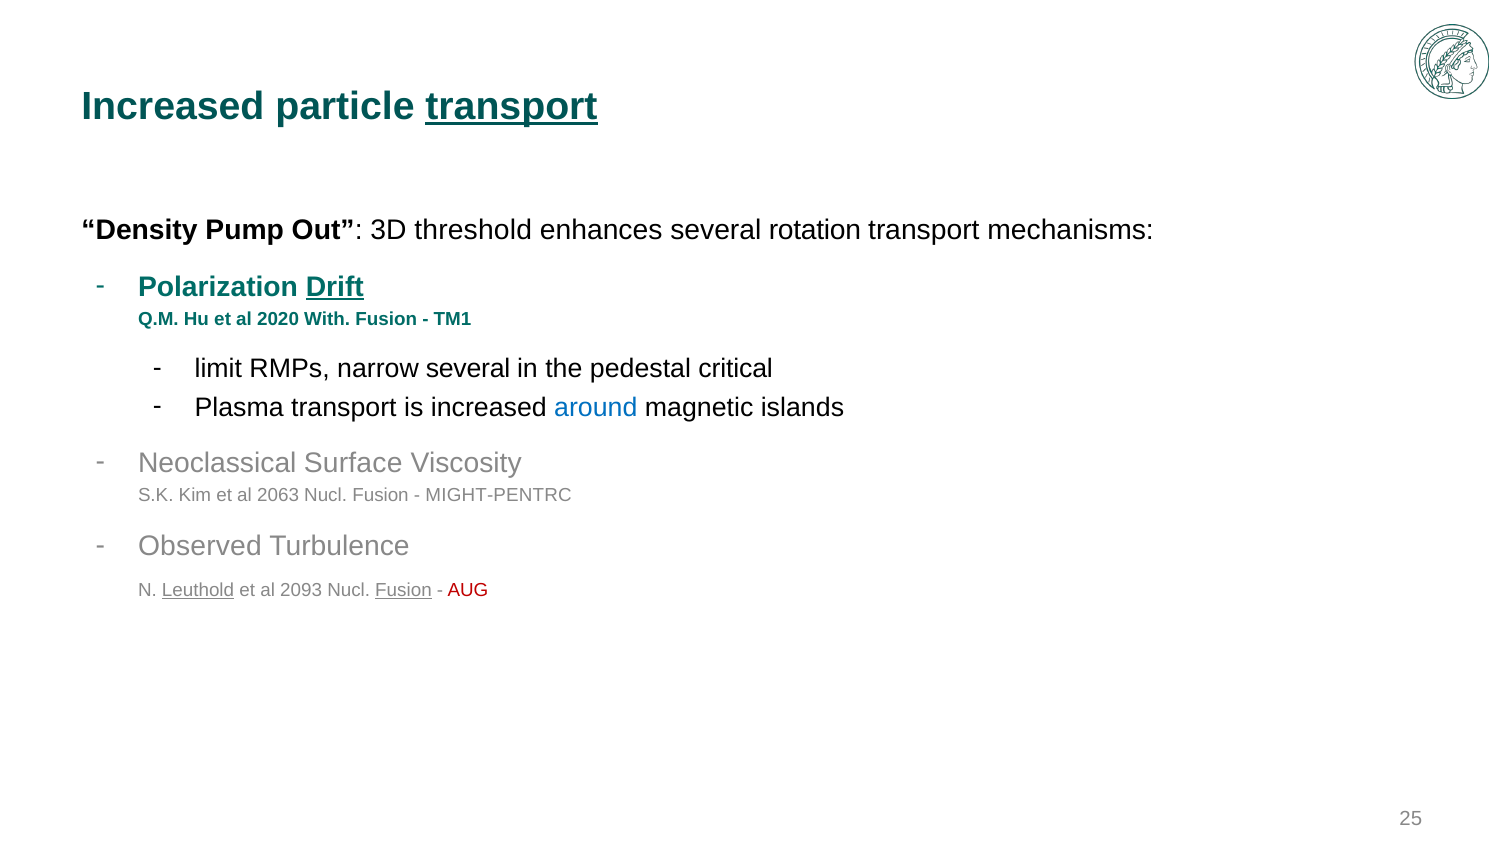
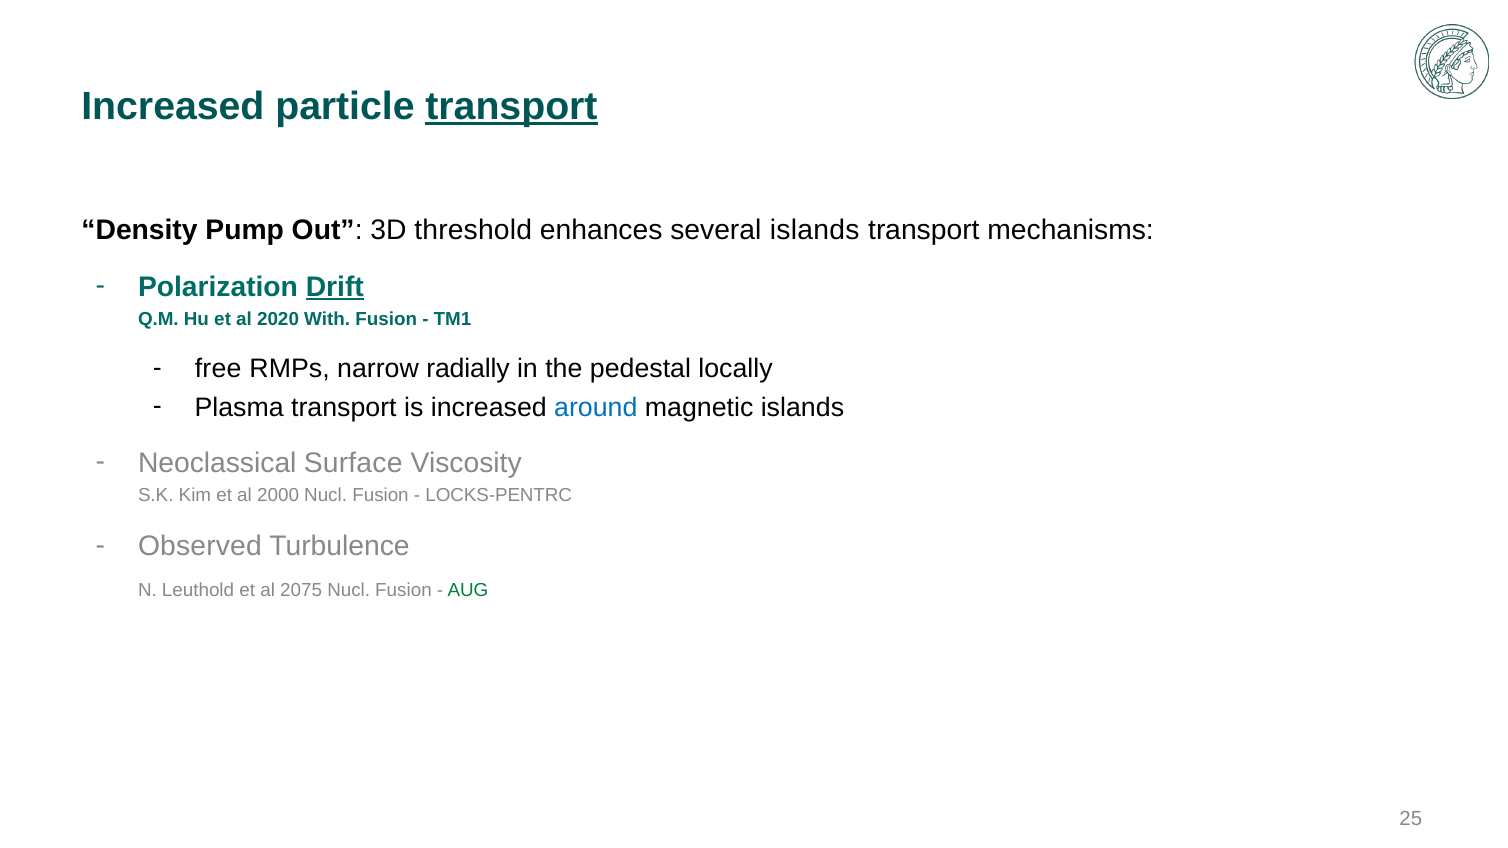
several rotation: rotation -> islands (815, 230)
limit: limit -> free (218, 369)
narrow several: several -> radially (468, 369)
critical: critical -> locally (736, 369)
2063: 2063 -> 2000 (278, 495)
MIGHT-PENTRC: MIGHT-PENTRC -> LOCKS-PENTRC (499, 495)
Leuthold underline: present -> none (198, 590)
2093: 2093 -> 2075 (301, 590)
Fusion underline: present -> none (404, 590)
AUG colour: red -> green (468, 590)
